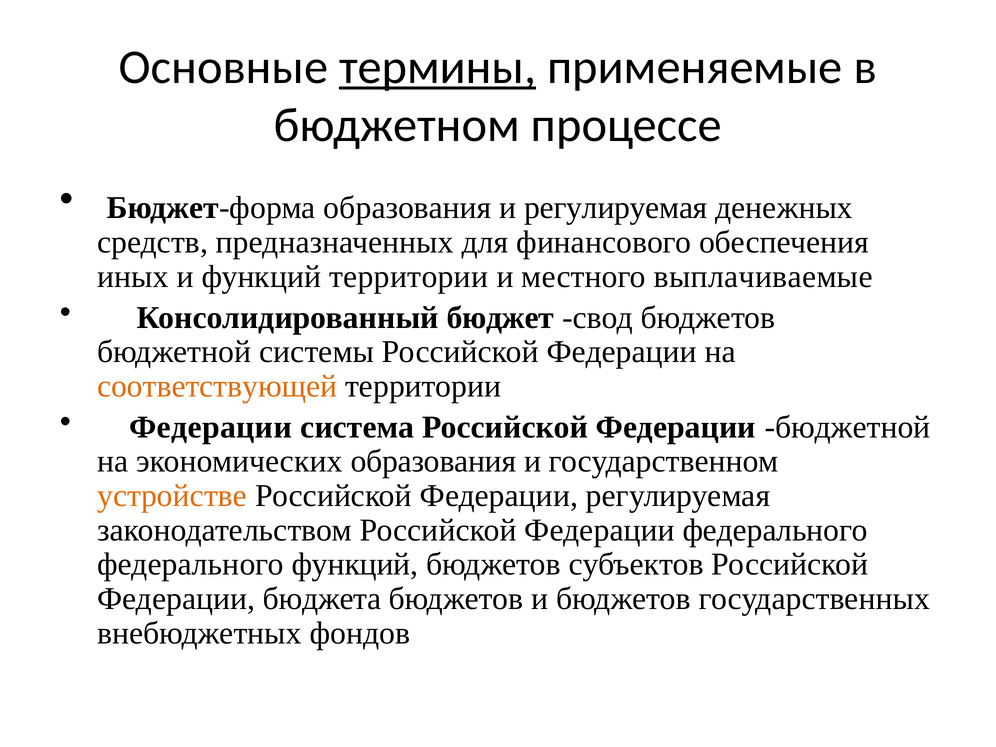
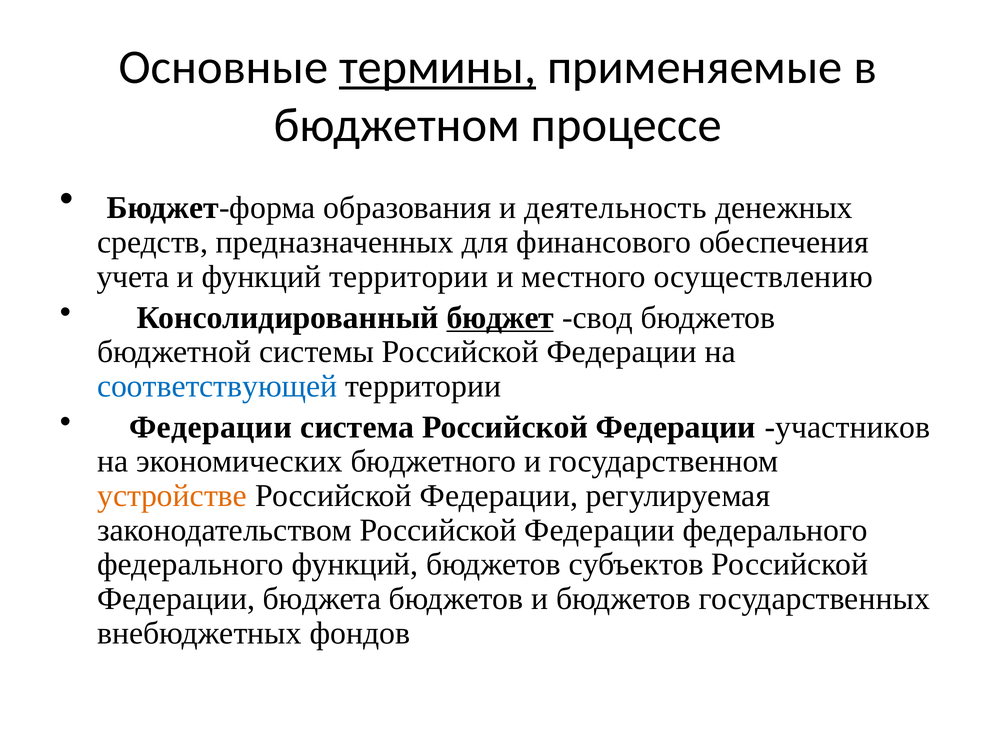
и регулируемая: регулируемая -> деятельность (616, 208)
иных: иных -> учета (133, 277)
выплачиваемые: выплачиваемые -> осуществлению (763, 277)
бюджет underline: none -> present (500, 318)
соответствующей colour: orange -> blue (217, 386)
Федерации бюджетной: бюджетной -> участников (847, 427)
экономических образования: образования -> бюджетного (433, 461)
